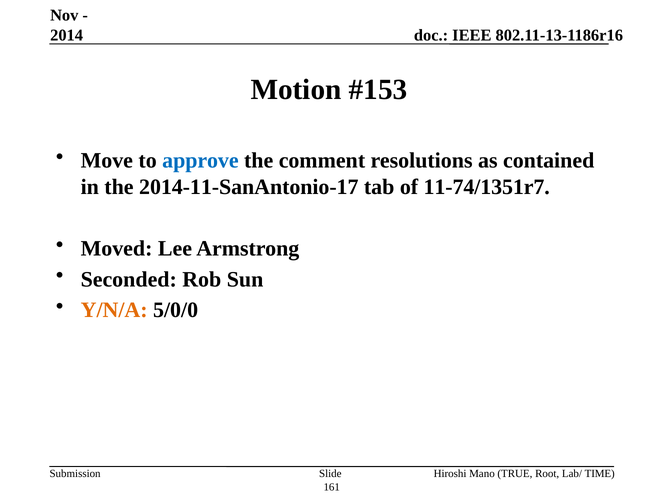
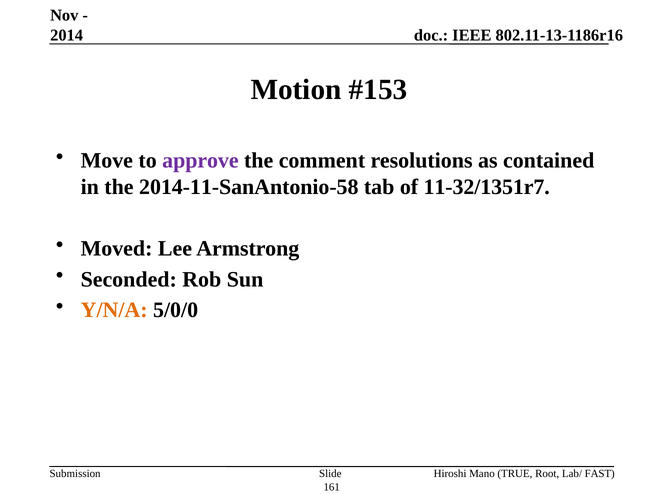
approve colour: blue -> purple (200, 161)
2014-11-SanAntonio-17: 2014-11-SanAntonio-17 -> 2014-11-SanAntonio-58 (249, 187)
11-74/1351r7: 11-74/1351r7 -> 11-32/1351r7 (487, 187)
TIME: TIME -> FAST (600, 473)
